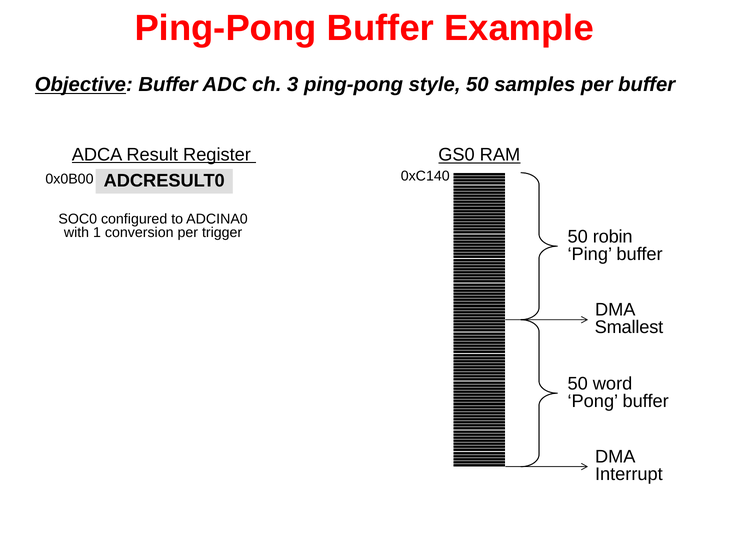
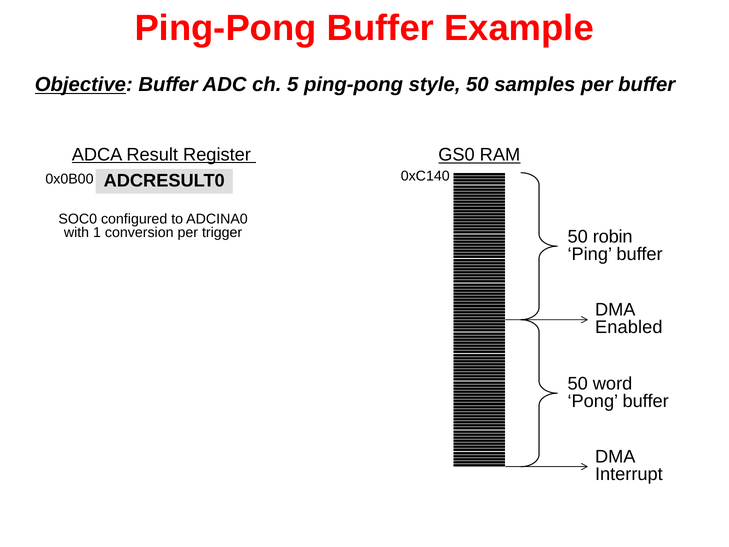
3: 3 -> 5 (293, 84)
Smallest: Smallest -> Enabled (629, 327)
